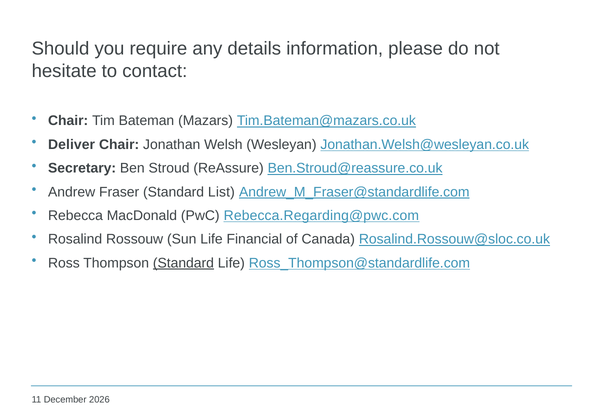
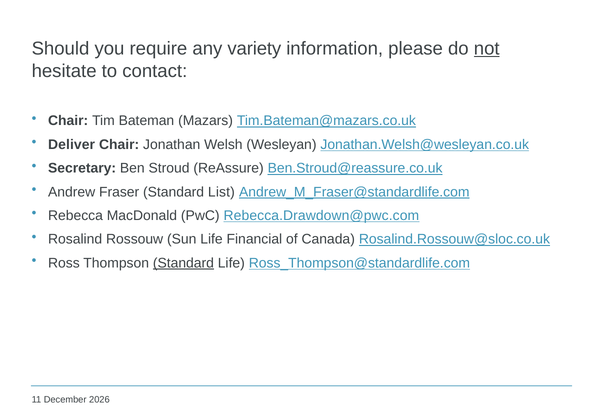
details: details -> variety (254, 49)
not underline: none -> present (487, 49)
Rebecca.Regarding@pwc.com: Rebecca.Regarding@pwc.com -> Rebecca.Drawdown@pwc.com (321, 215)
